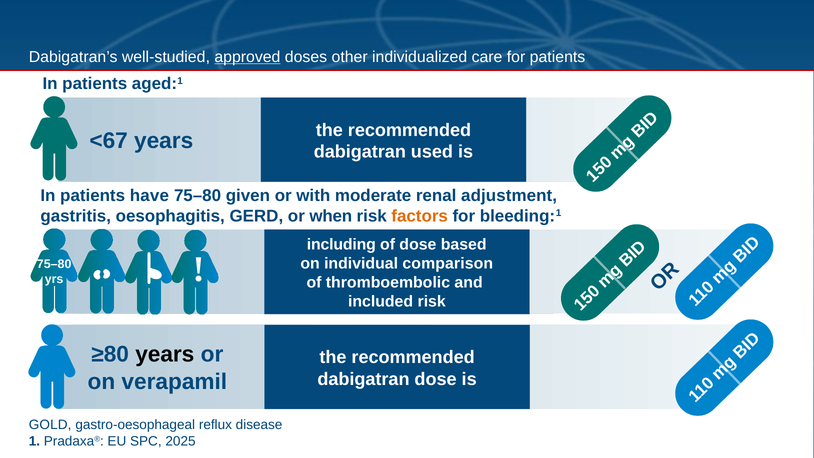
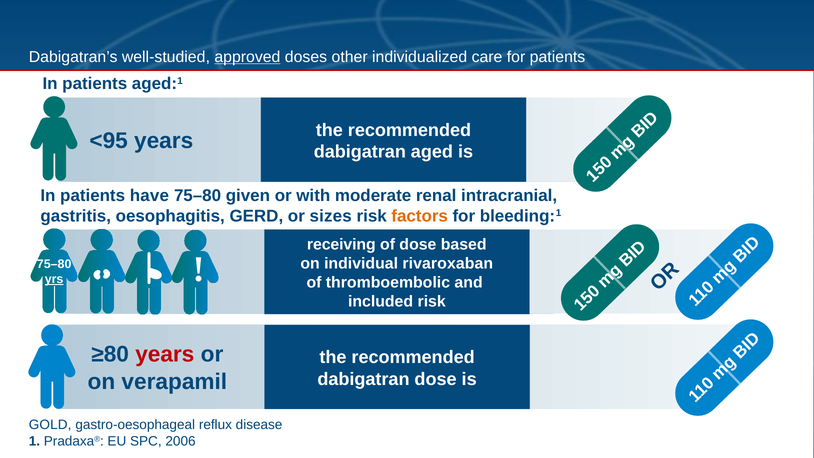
<67: <67 -> <95 (109, 141)
used: used -> aged (432, 152)
adjustment: adjustment -> intracranial (509, 196)
when: when -> sizes (331, 216)
including: including -> receiving (341, 244)
comparison: comparison -> rivaroxaban (448, 263)
yrs underline: none -> present (54, 279)
years colour: black -> red (165, 354)
2025: 2025 -> 2006 (181, 441)
